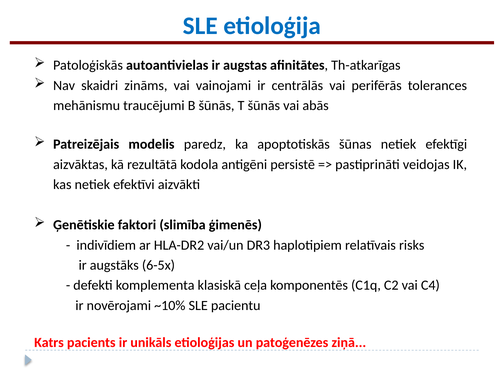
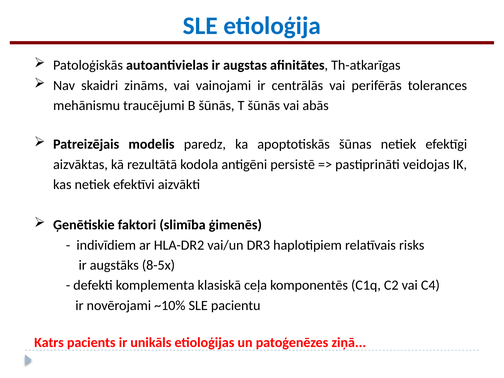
6-5x: 6-5x -> 8-5x (158, 265)
